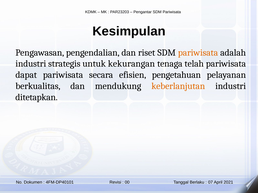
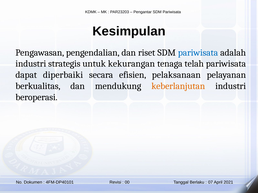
pariwisata colour: orange -> blue (198, 53)
dapat pariwisata: pariwisata -> diperbaiki (63, 75)
pengetahuan: pengetahuan -> pelaksanaan (176, 75)
ditetapkan: ditetapkan -> beroperasi (36, 98)
